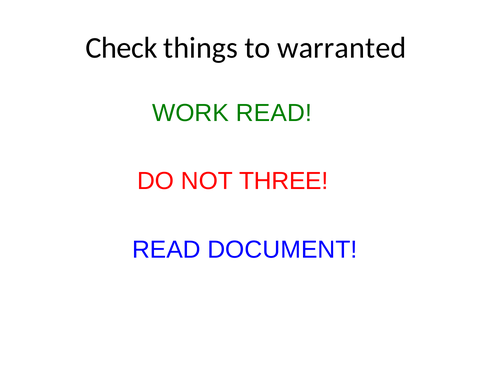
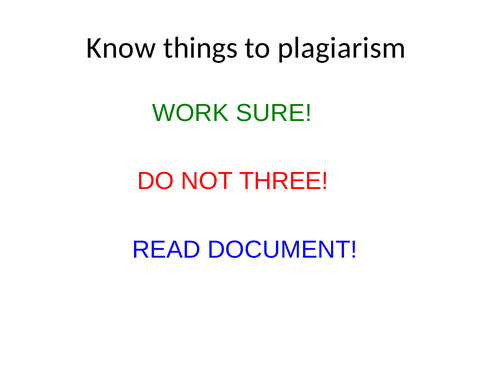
Check: Check -> Know (121, 48)
warranted: warranted -> plagiarism (342, 48)
WORK READ: READ -> SURE (274, 113)
